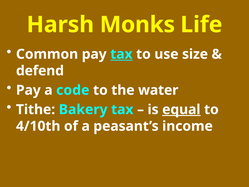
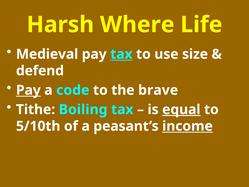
Monks: Monks -> Where (137, 25)
Common: Common -> Medieval (47, 54)
Pay underline: none -> present (28, 90)
water: water -> brave (158, 90)
Bakery: Bakery -> Boiling (83, 109)
4/10th: 4/10th -> 5/10th (38, 126)
income underline: none -> present (187, 126)
